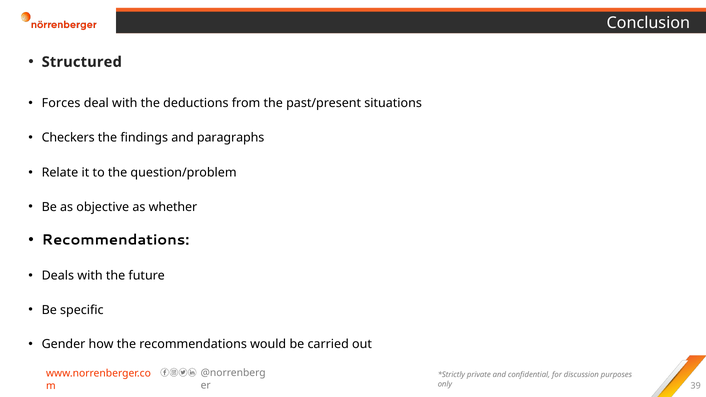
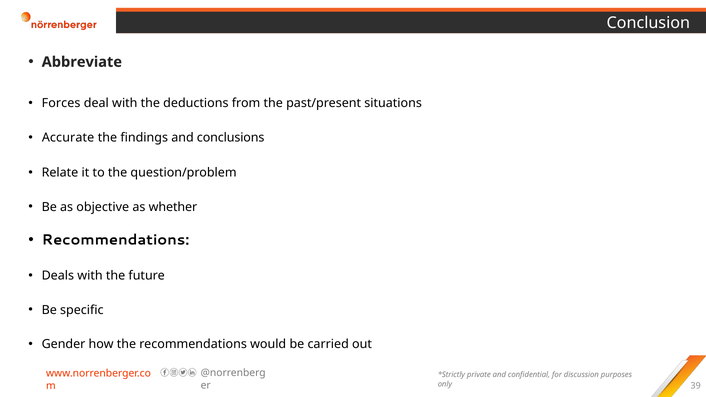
Structured: Structured -> Abbreviate (82, 62)
Checkers: Checkers -> Accurate (68, 138)
paragraphs: paragraphs -> conclusions (231, 138)
